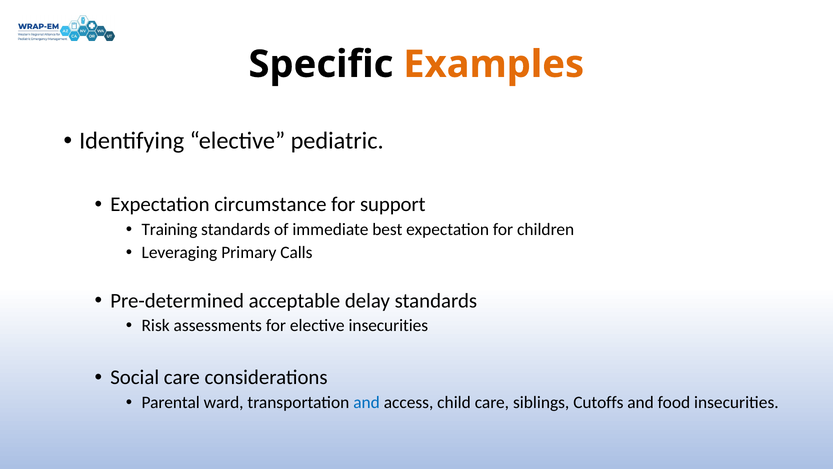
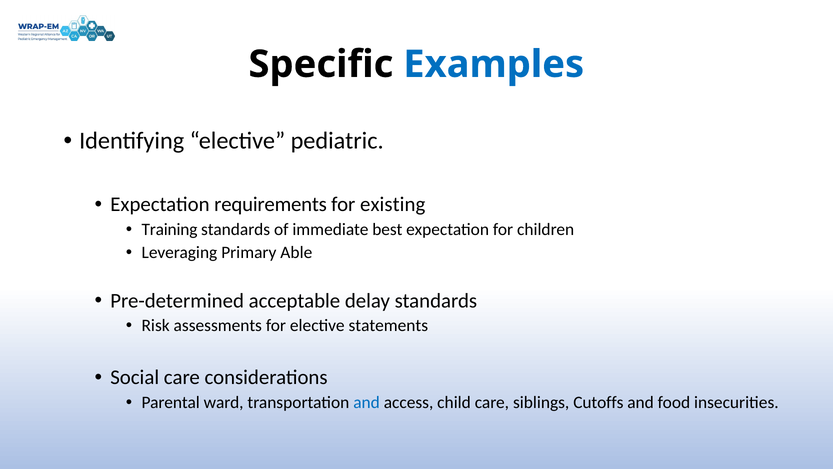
Examples colour: orange -> blue (494, 64)
circumstance: circumstance -> requirements (271, 204)
support: support -> existing (393, 204)
Calls: Calls -> Able (296, 252)
elective insecurities: insecurities -> statements (388, 325)
